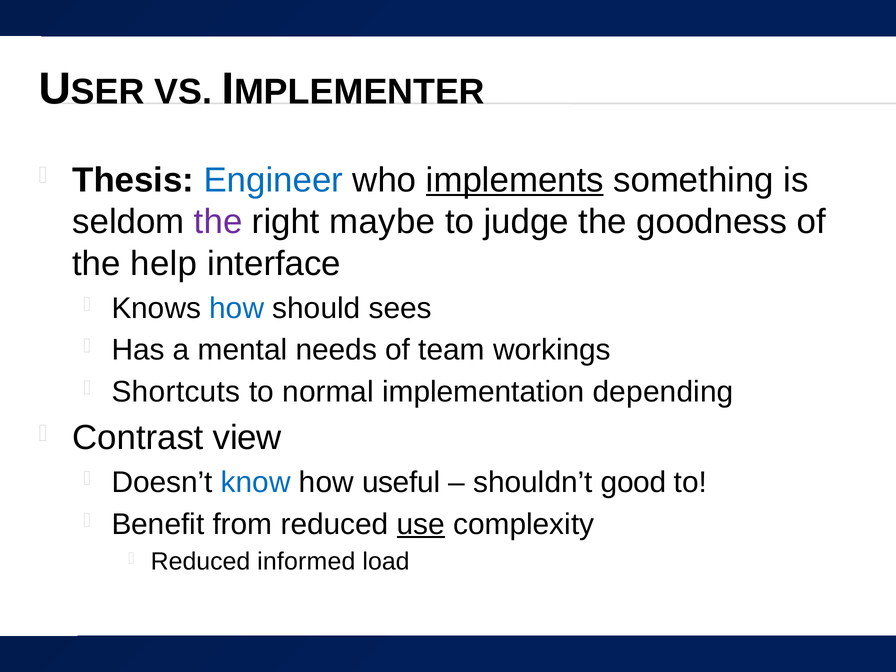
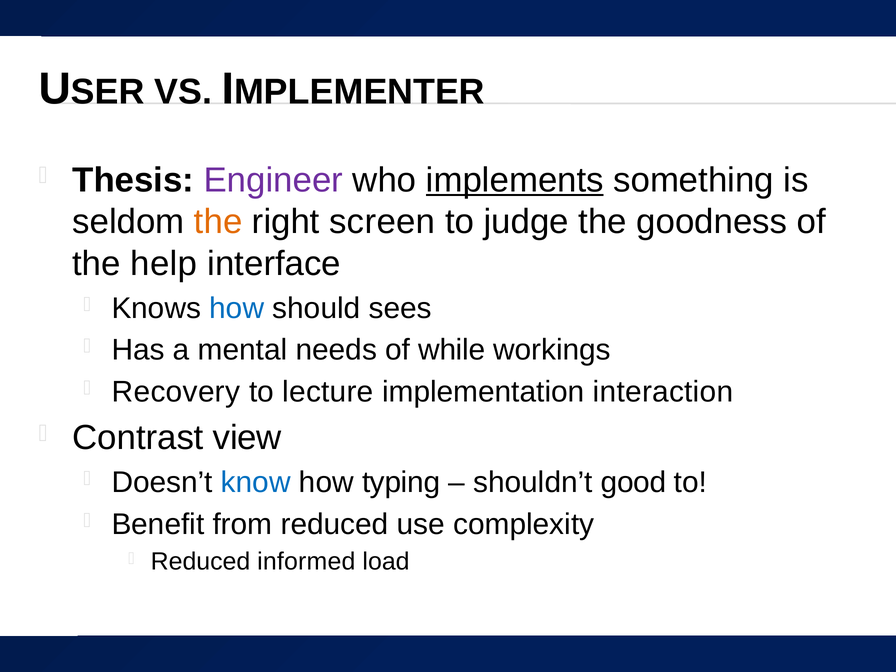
Engineer colour: blue -> purple (273, 180)
the colour: purple -> orange (218, 222)
maybe: maybe -> screen (382, 222)
team: team -> while (452, 350)
Shortcuts: Shortcuts -> Recovery (176, 392)
normal: normal -> lecture (328, 392)
depending: depending -> interaction (663, 392)
useful: useful -> typing (401, 482)
use underline: present -> none (421, 524)
